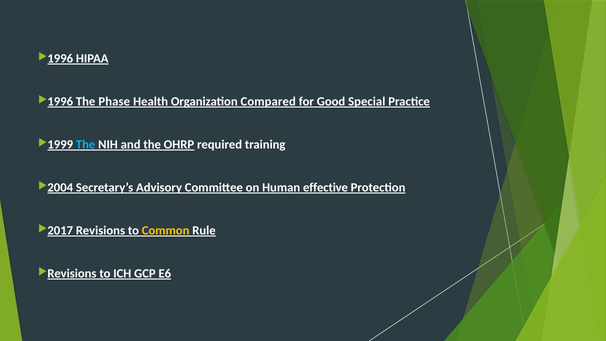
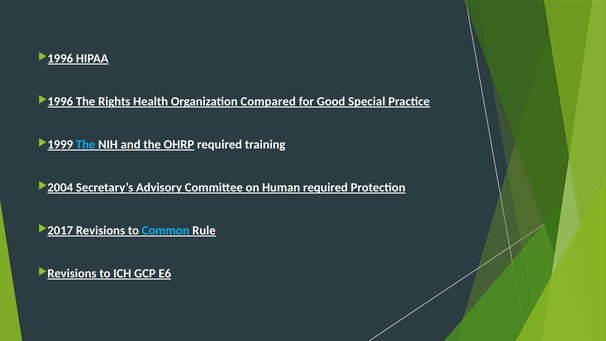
Phase: Phase -> Rights (114, 101)
Human effective: effective -> required (325, 187)
Common colour: yellow -> light blue (166, 230)
